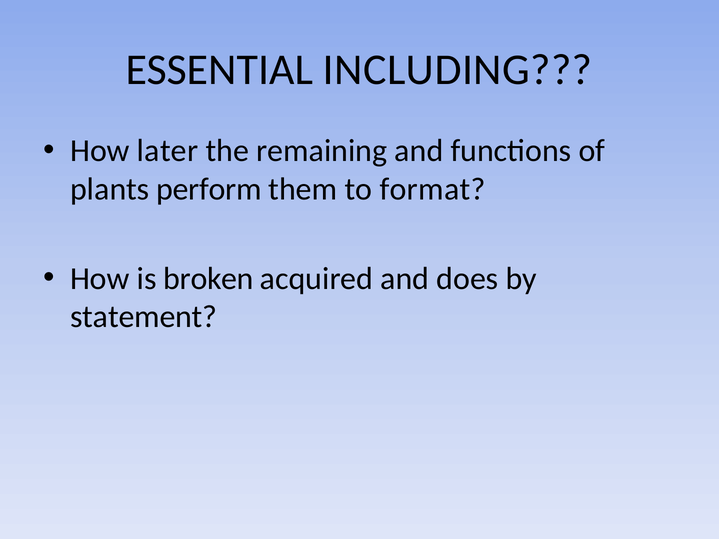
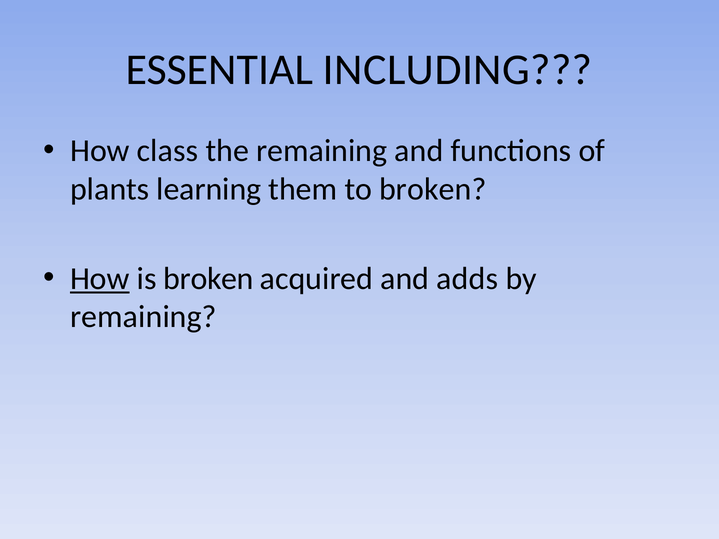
later: later -> class (168, 151)
perform: perform -> learning (209, 189)
to format: format -> broken (433, 189)
How underline: none -> present (100, 279)
does: does -> adds (467, 279)
statement: statement -> remaining (143, 317)
